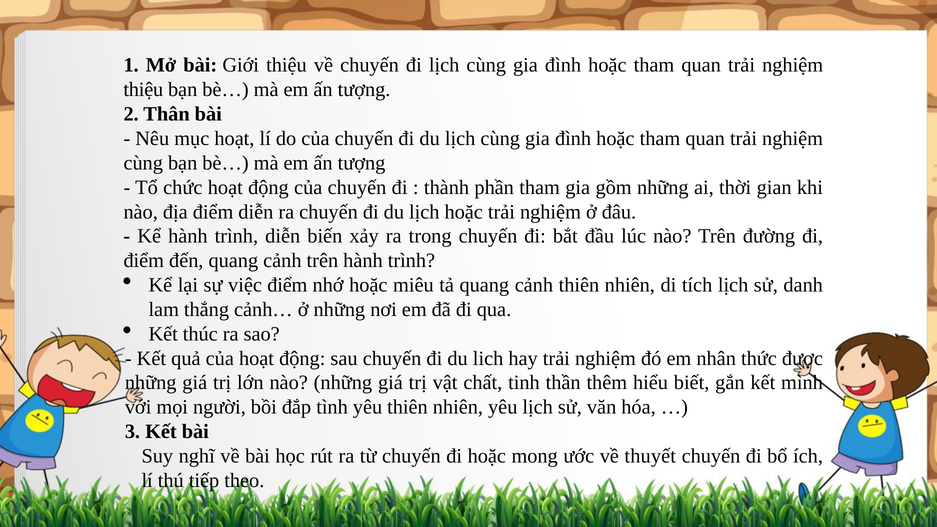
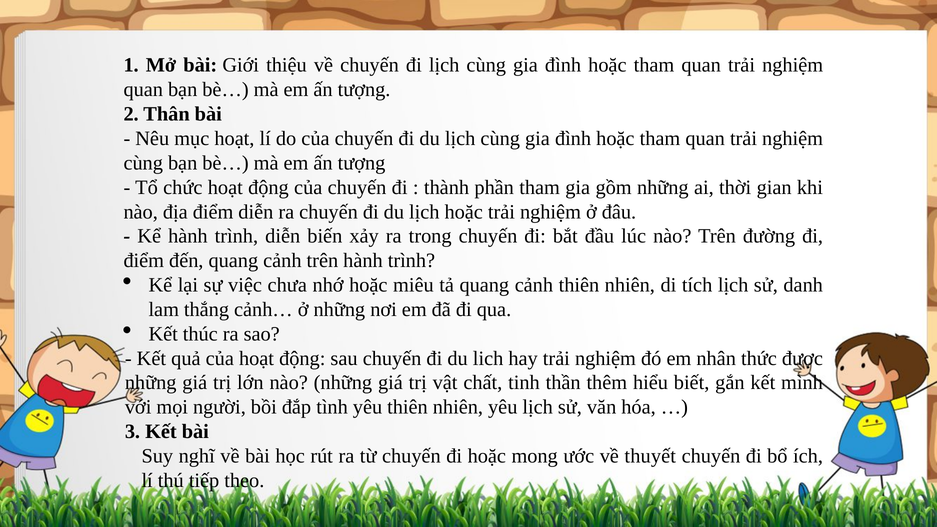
thiệu: thiệu -> quan (143, 90)
việc điểm: điểm -> chưa (287, 285)
